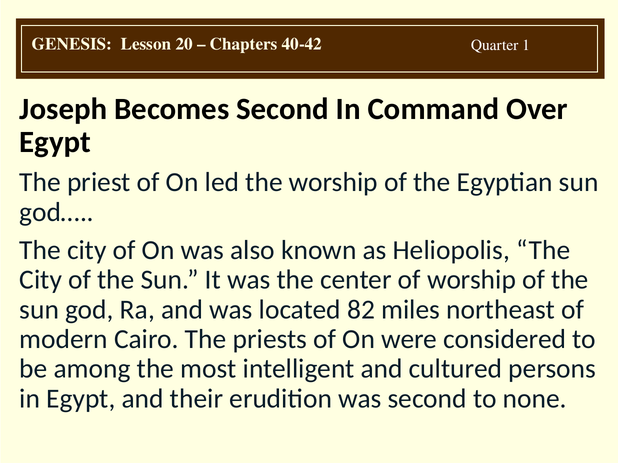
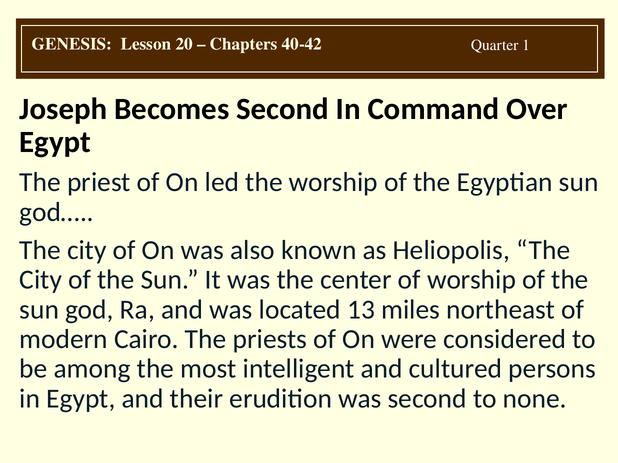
82: 82 -> 13 (361, 310)
